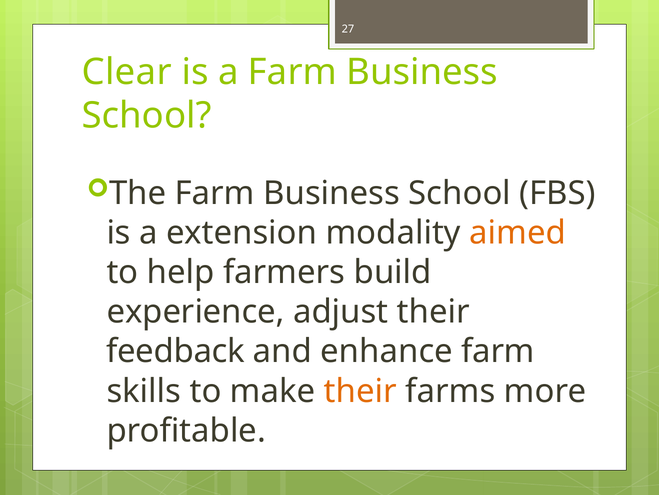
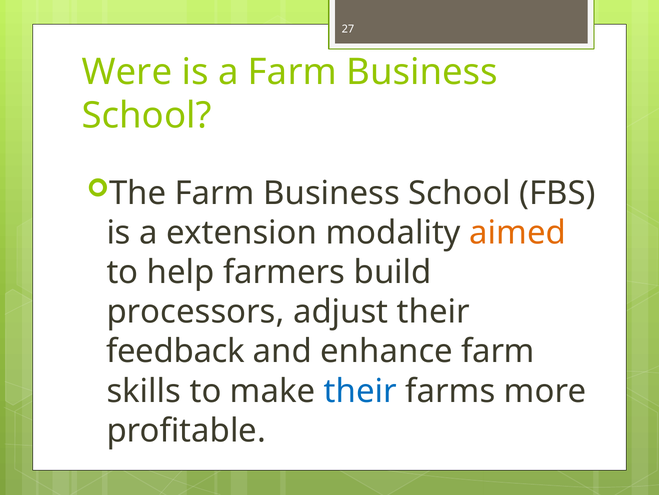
Clear: Clear -> Were (127, 72)
experience: experience -> processors (196, 311)
their colour: orange -> blue (360, 391)
